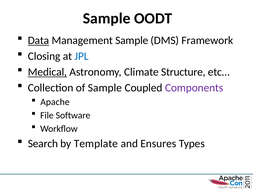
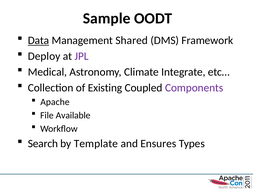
Management Sample: Sample -> Shared (132, 40)
Closing: Closing -> Deploy (44, 56)
JPL colour: blue -> purple (82, 56)
Medical underline: present -> none (47, 72)
Structure: Structure -> Integrate (183, 72)
of Sample: Sample -> Existing (105, 88)
Software: Software -> Available (73, 115)
